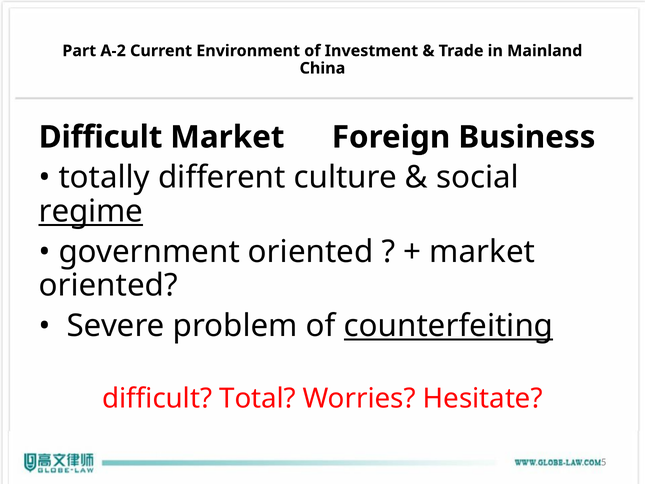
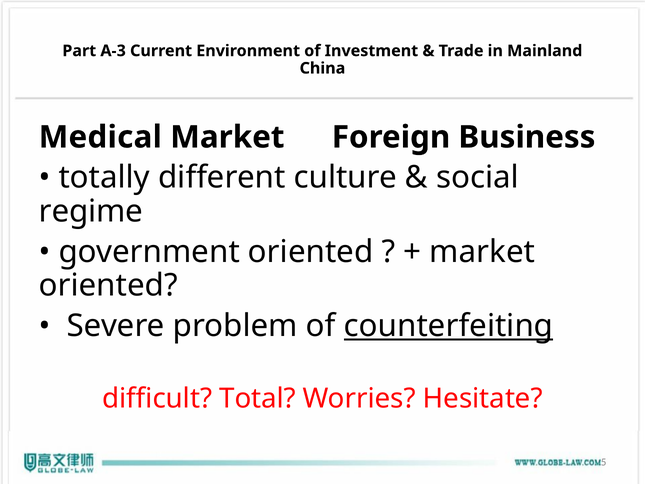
A-2: A-2 -> A-3 (113, 51)
Difficult: Difficult -> Medical (100, 137)
regime underline: present -> none (91, 211)
